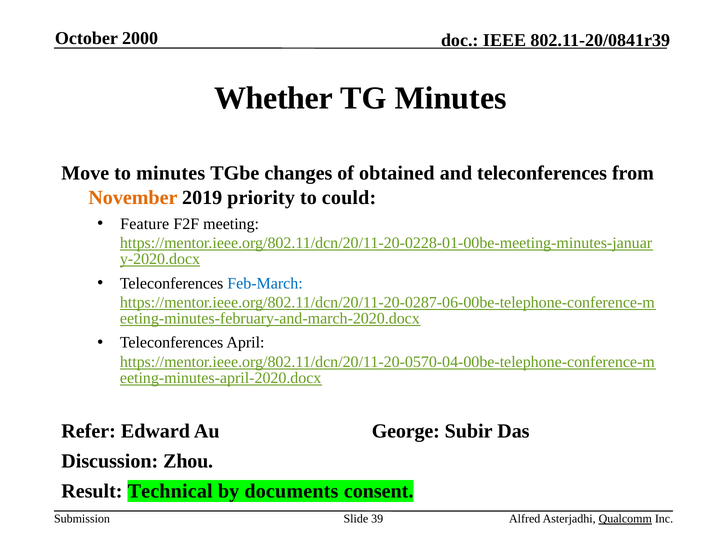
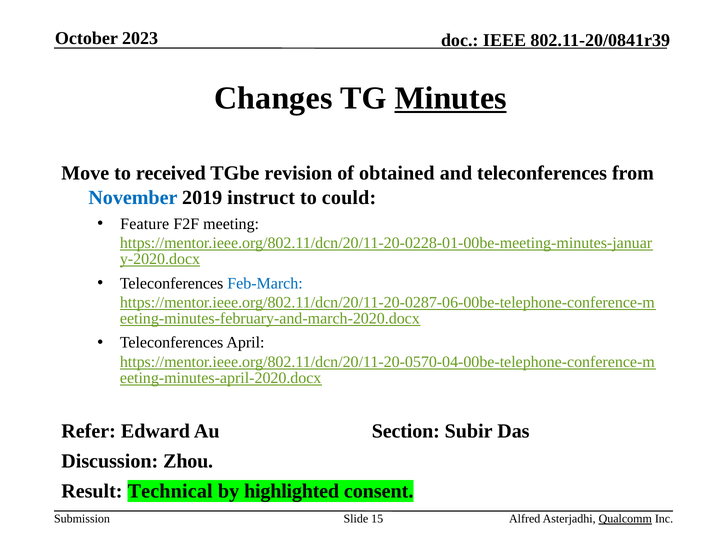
2000: 2000 -> 2023 (140, 38)
Whether: Whether -> Changes (273, 98)
Minutes underline: none -> present (451, 98)
to minutes: minutes -> received (171, 173)
changes: changes -> revision (298, 173)
November colour: orange -> blue (133, 197)
priority: priority -> instruct (261, 197)
George: George -> Section (406, 431)
documents: documents -> highlighted (292, 491)
39: 39 -> 15 (377, 519)
